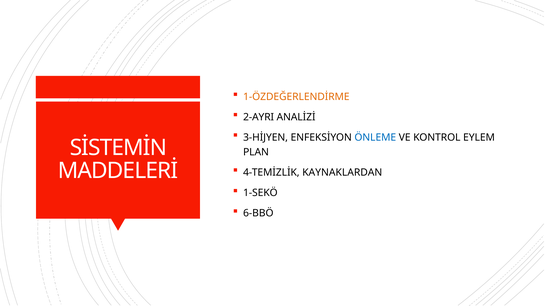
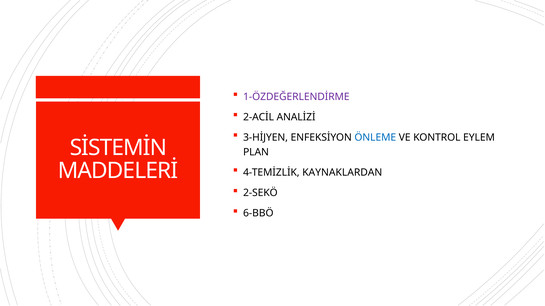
1-ÖZDEĞERLENDİRME colour: orange -> purple (296, 97)
2-AYRI: 2-AYRI -> 2-ACİL (259, 117)
1-SEKÖ: 1-SEKÖ -> 2-SEKÖ (260, 193)
